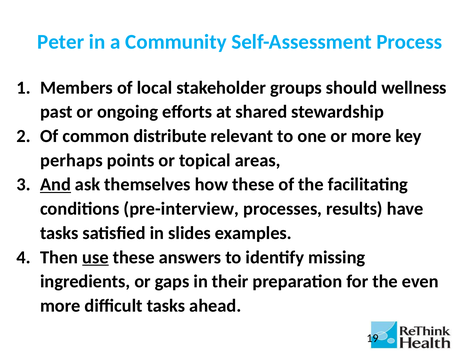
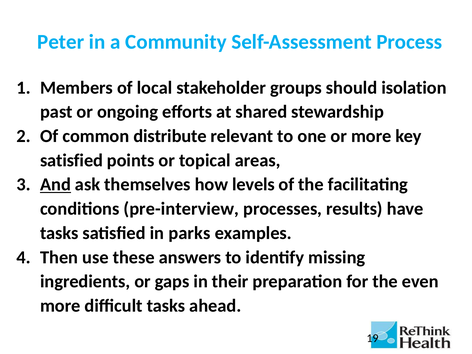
wellness: wellness -> isolation (414, 88)
perhaps: perhaps -> satisfied (72, 160)
how these: these -> levels (253, 185)
slides: slides -> parks (189, 233)
use underline: present -> none (95, 257)
